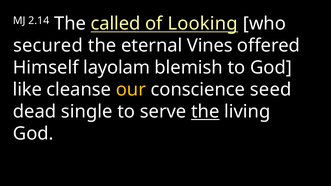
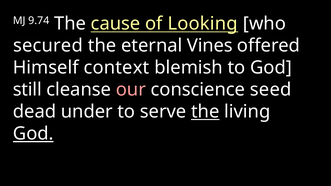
2.14: 2.14 -> 9.74 (39, 21)
called: called -> cause (116, 24)
layolam: layolam -> context (116, 68)
like: like -> still (27, 90)
our colour: yellow -> pink (131, 90)
single: single -> under (87, 112)
God underline: none -> present (33, 134)
